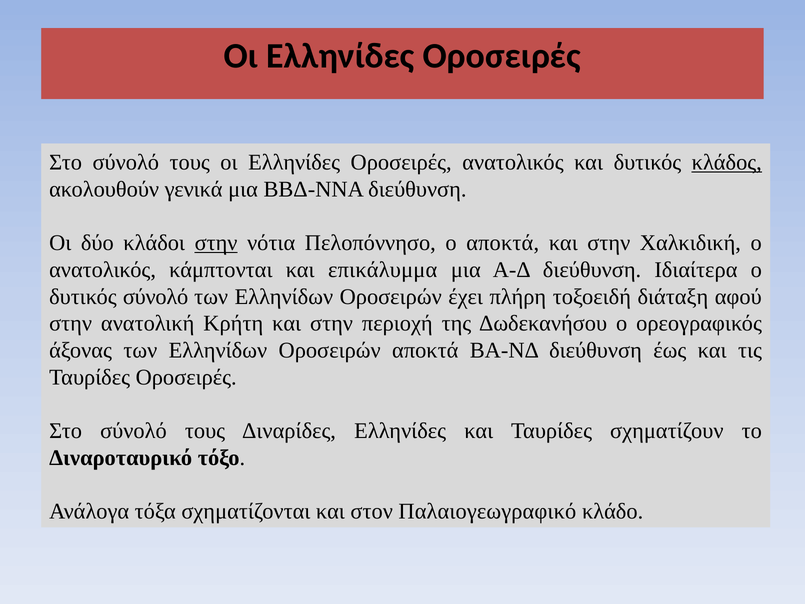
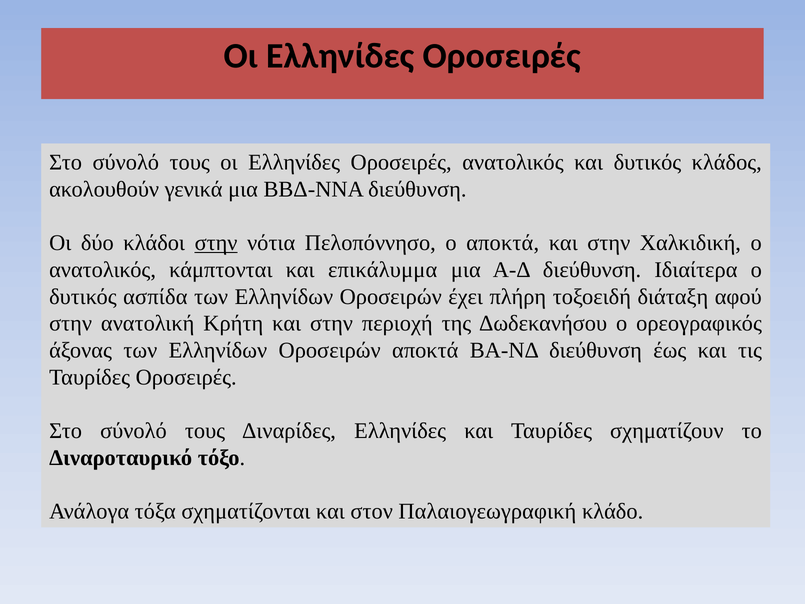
κλάδος underline: present -> none (727, 162)
δυτικός σύνολό: σύνολό -> ασπίδα (155, 297)
Παλαιογεωγραφικό: Παλαιογεωγραφικό -> Παλαιογεωγραφική (487, 511)
